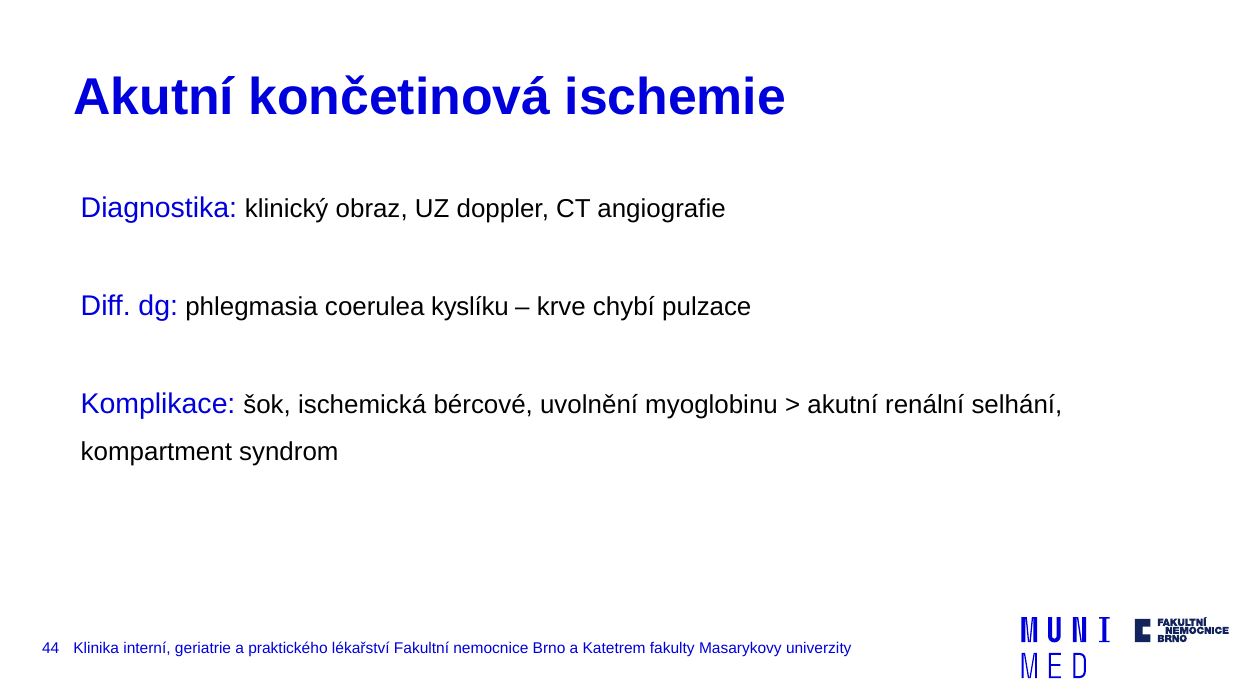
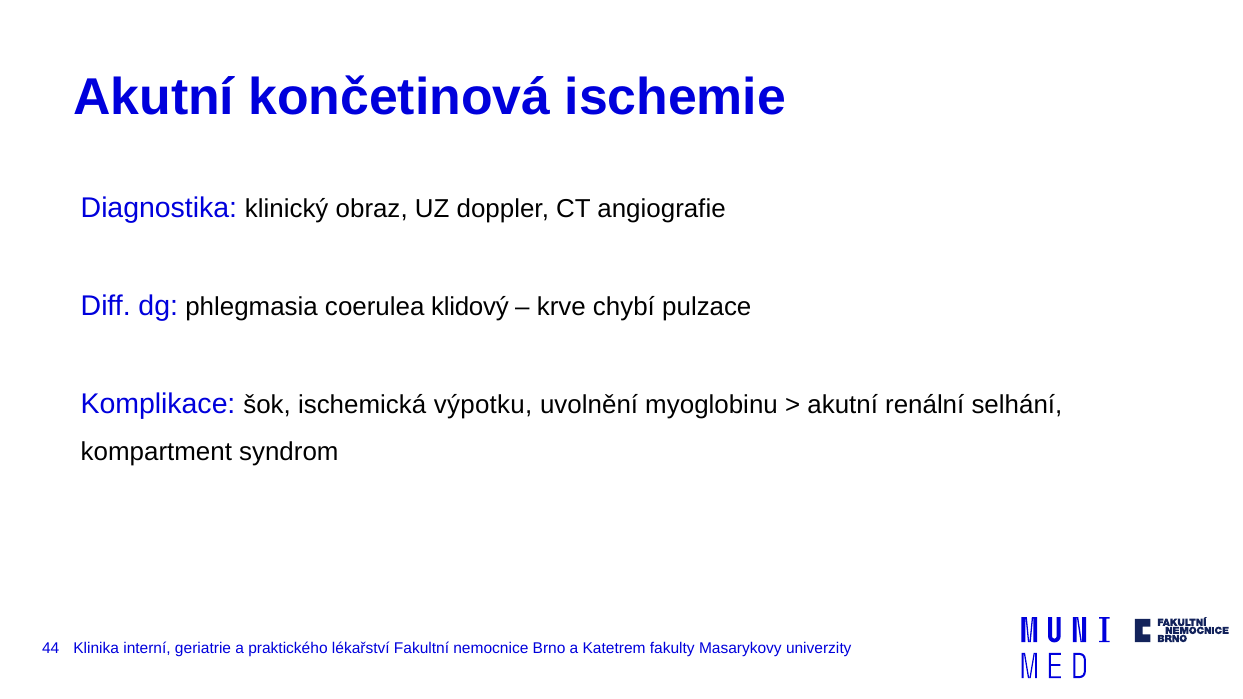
kyslíku: kyslíku -> klidový (470, 307)
bércové: bércové -> výpotku (483, 405)
